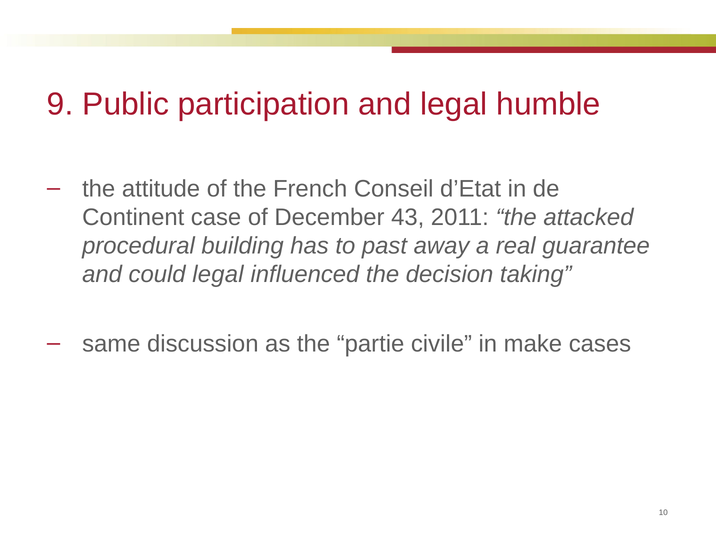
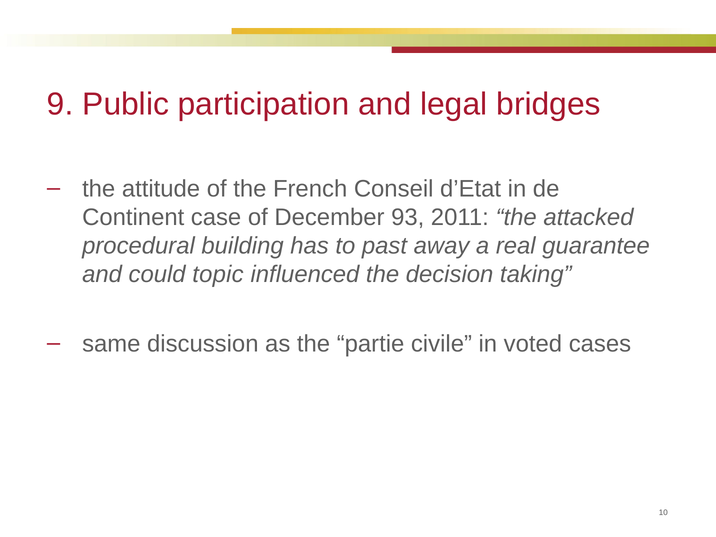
humble: humble -> bridges (549, 104)
43: 43 -> 93 (408, 217)
could legal: legal -> topic (218, 275)
make: make -> voted (533, 344)
